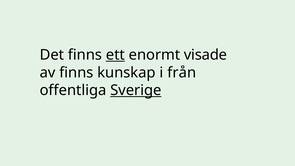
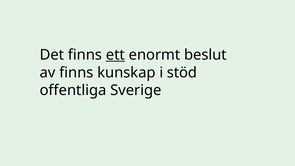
visade: visade -> beslut (205, 55)
från: från -> stöd (182, 73)
Sverige underline: present -> none (136, 90)
